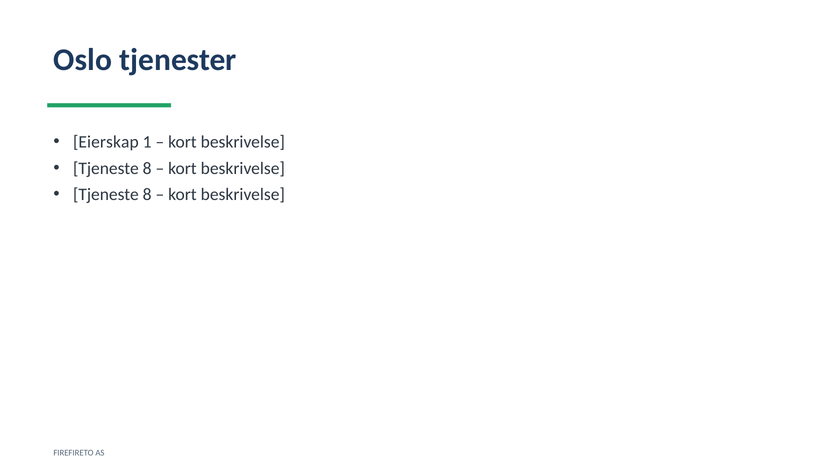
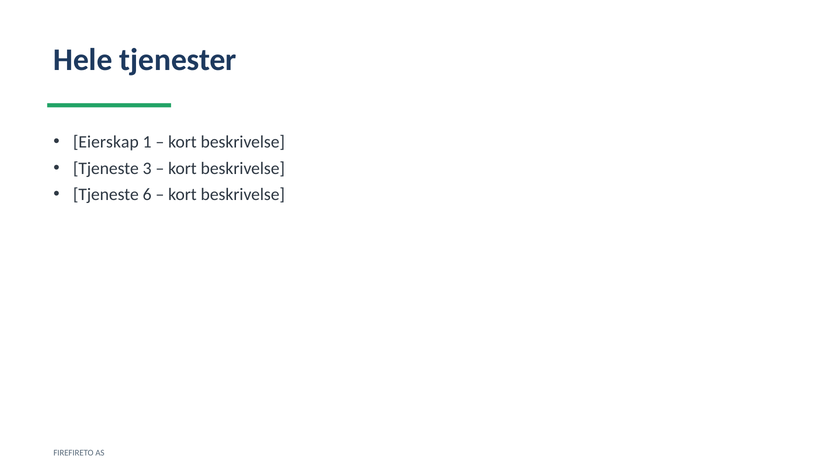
Oslo: Oslo -> Hele (83, 60)
8: 8 -> 3 (147, 168)
8: 8 -> 6 (147, 195)
